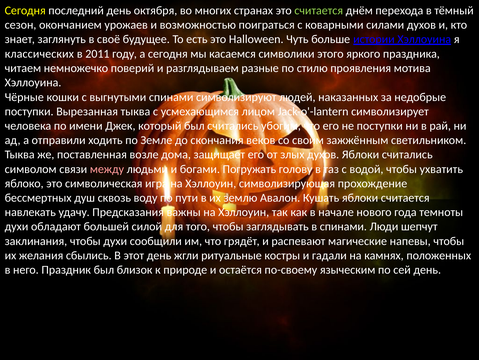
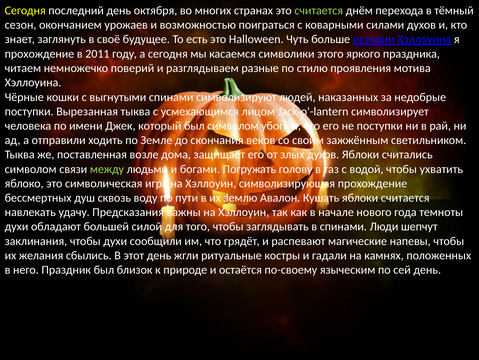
классических: классических -> прохождение (39, 54)
был считались: считались -> символом (233, 126)
между colour: pink -> light green (107, 169)
